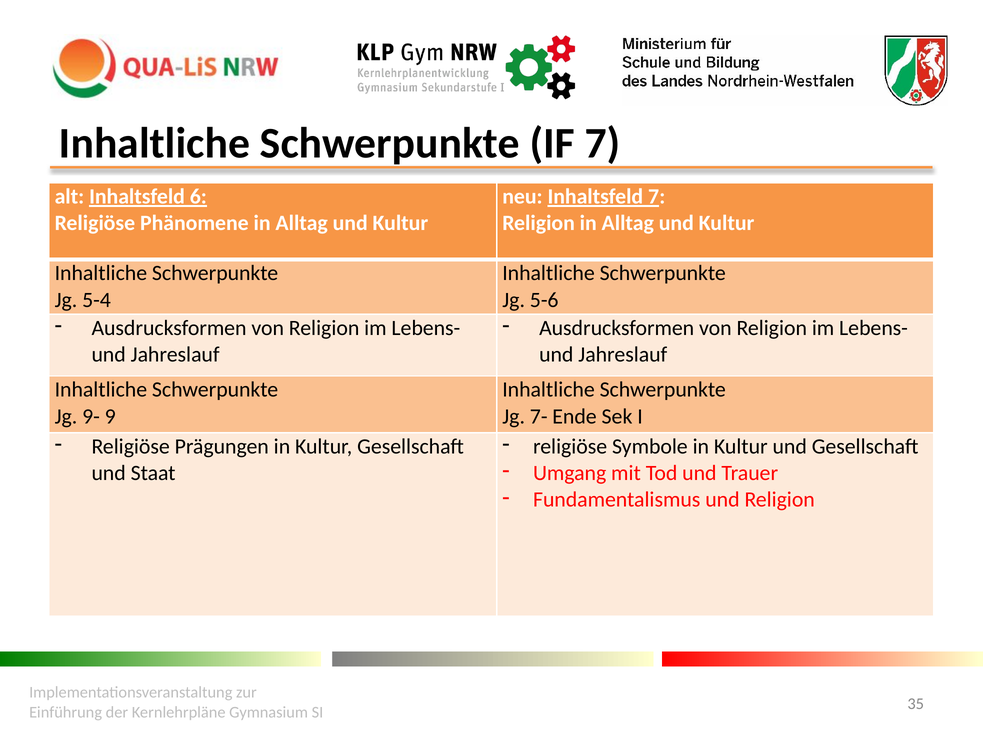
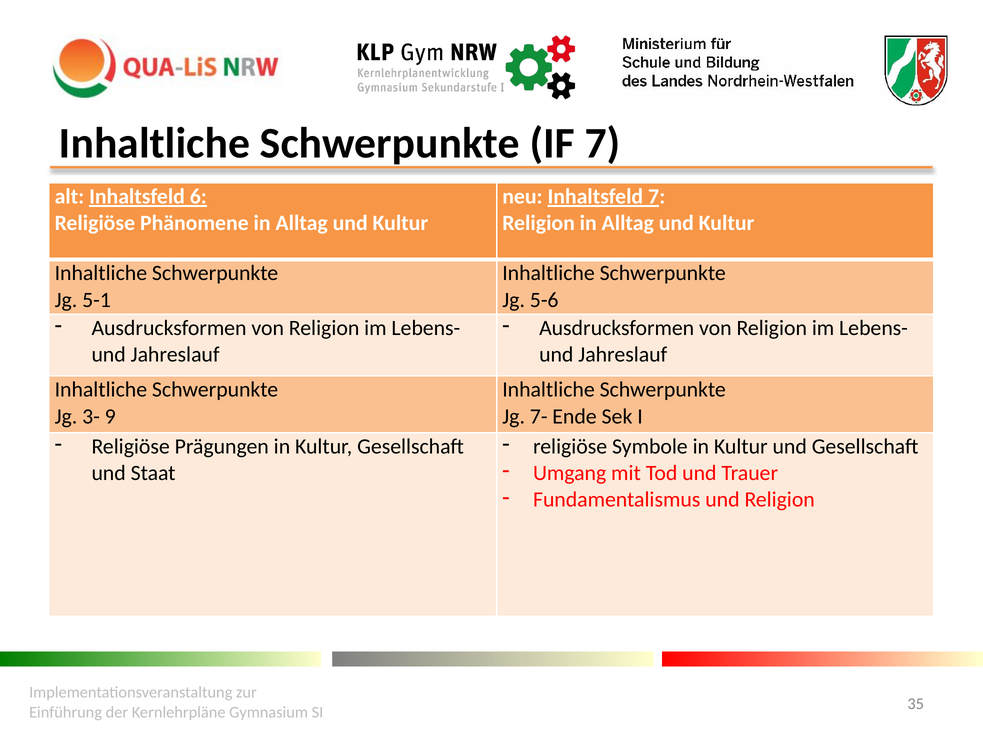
5-4: 5-4 -> 5-1 (96, 300)
9-: 9- -> 3- (91, 417)
